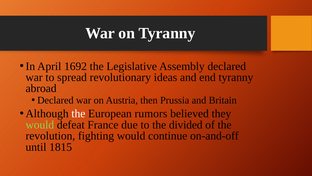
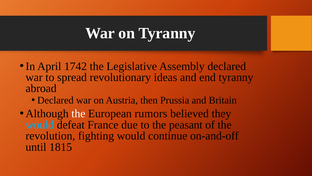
1692: 1692 -> 1742 (76, 66)
would colour: light green -> light blue (40, 124)
divided: divided -> peasant (186, 124)
